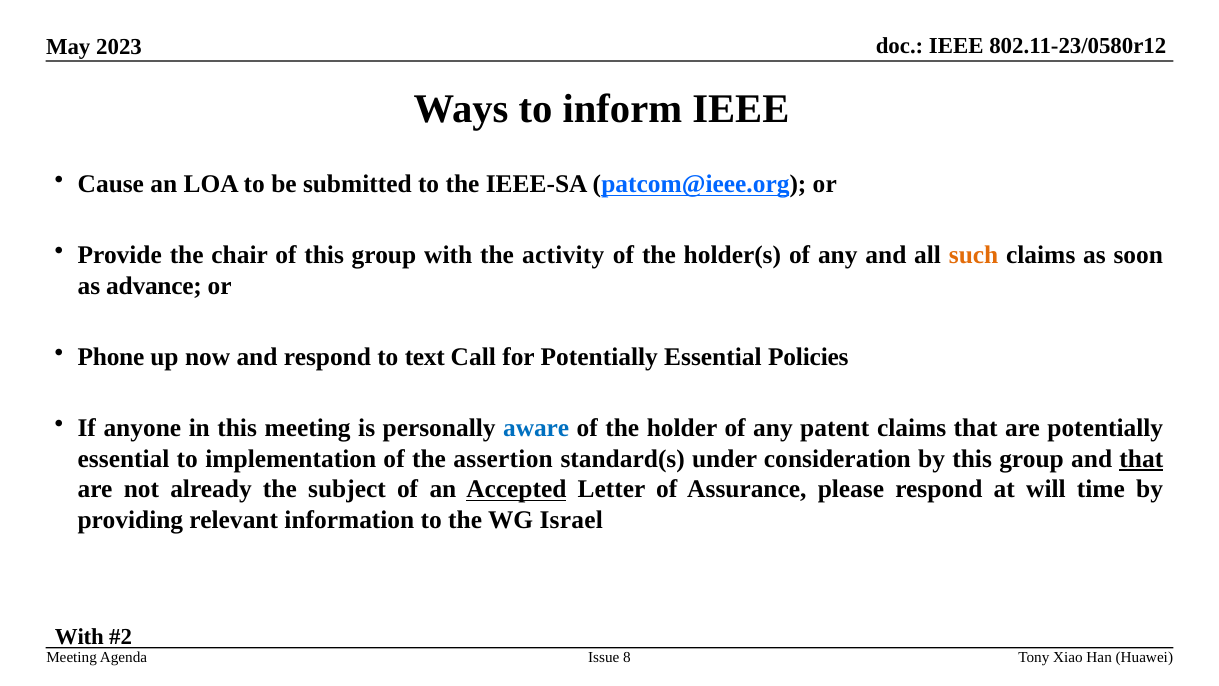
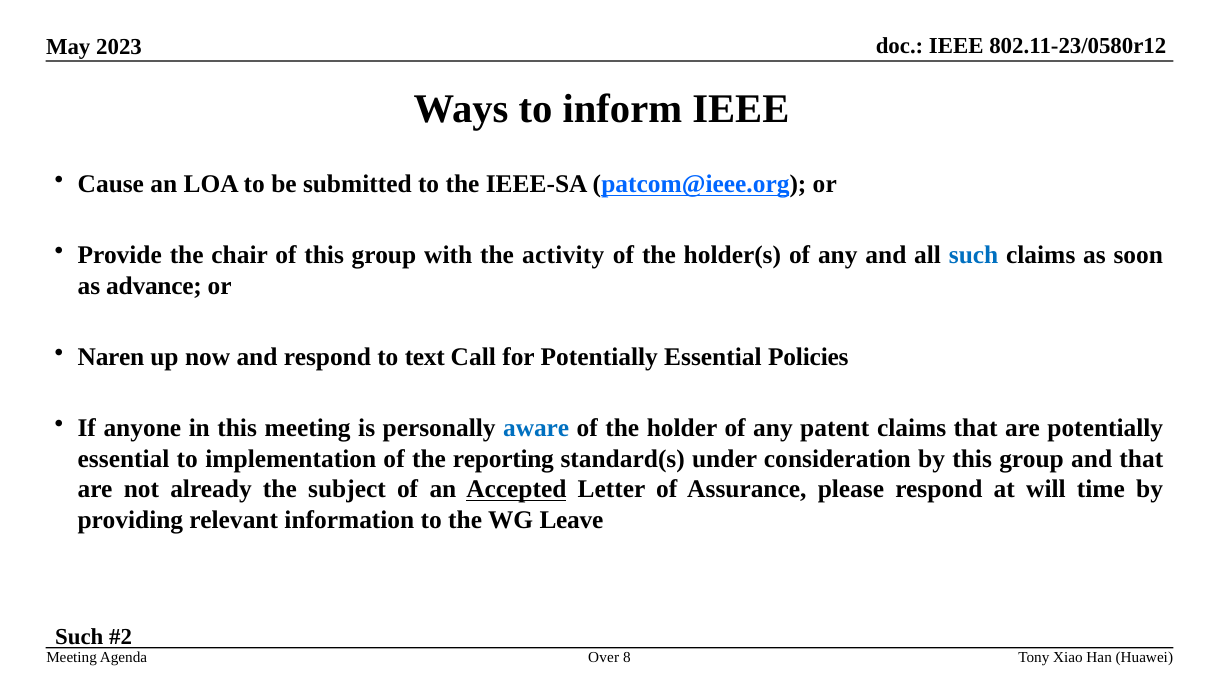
such colour: orange -> blue (974, 255)
Phone: Phone -> Naren (111, 357)
assertion: assertion -> reporting (503, 459)
that underline: present -> none (1141, 459)
Israel: Israel -> Leave (571, 520)
With: With -> Such (79, 637)
Issue: Issue -> Over (604, 658)
